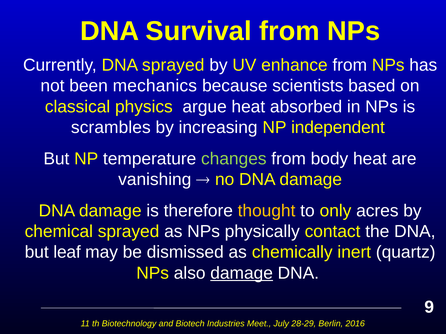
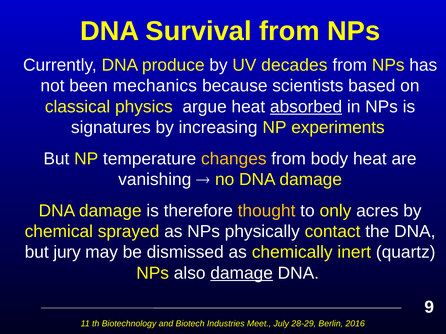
DNA sprayed: sprayed -> produce (173, 65)
enhance: enhance -> decades (294, 65)
absorbed underline: none -> present (306, 107)
scrambles: scrambles -> signatures (111, 128)
independent: independent -> experiments (338, 128)
changes colour: light green -> yellow (234, 159)
leaf: leaf -> jury (67, 253)
